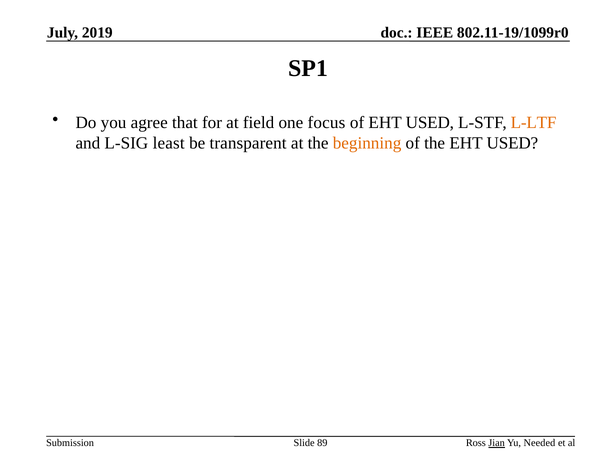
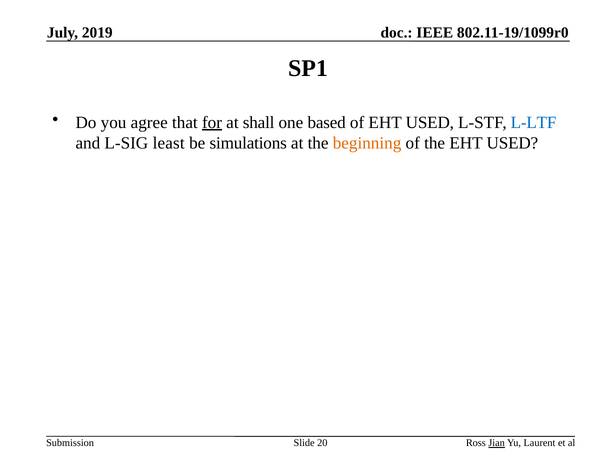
for underline: none -> present (212, 122)
field: field -> shall (259, 122)
focus: focus -> based (327, 122)
L-LTF colour: orange -> blue (534, 122)
transparent: transparent -> simulations (248, 143)
89: 89 -> 20 (322, 443)
Needed: Needed -> Laurent (540, 443)
